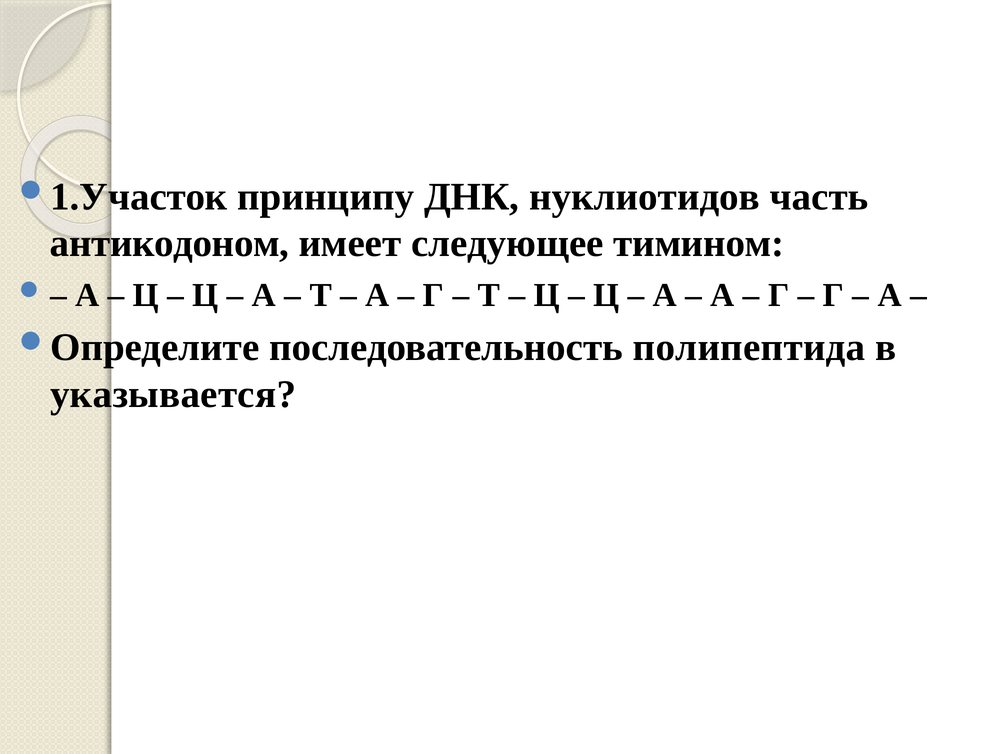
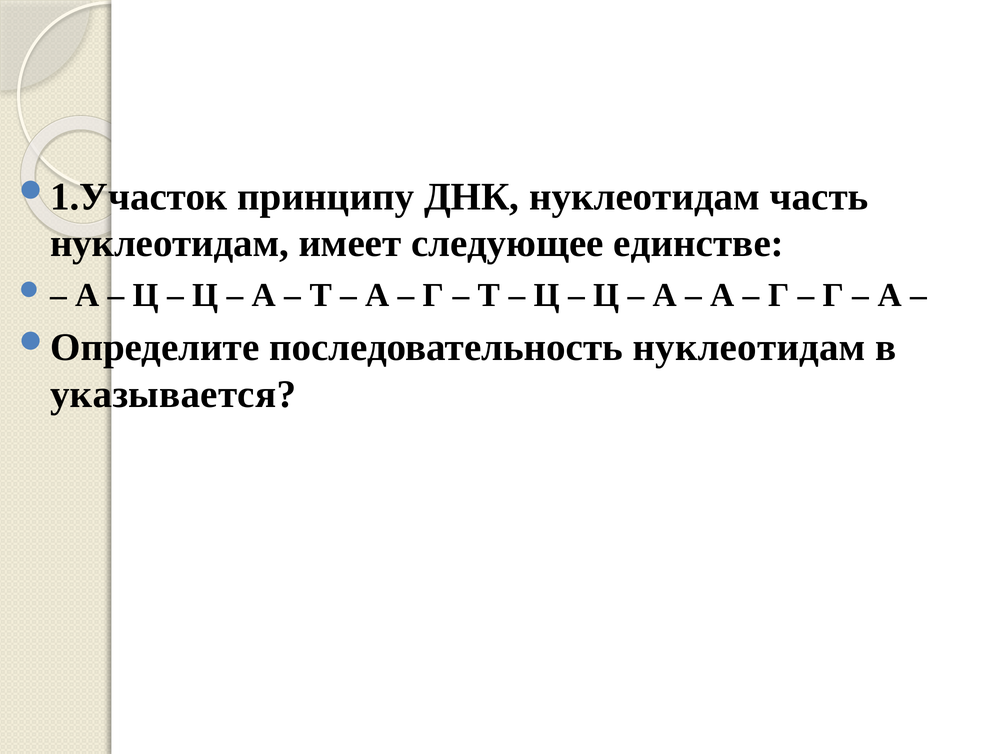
ДНК нуклиотидов: нуклиотидов -> нуклеотидам (645, 197)
антикодоном: антикодоном -> нуклеотидам (170, 243)
тимином: тимином -> единстве (699, 243)
последовательность полипептида: полипептида -> нуклеотидам (749, 347)
